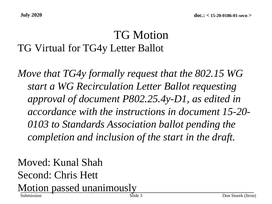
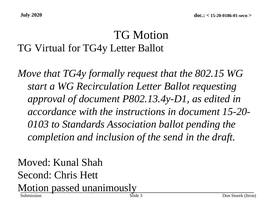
P802.25.4y-D1: P802.25.4y-D1 -> P802.13.4y-D1 (156, 99)
the start: start -> send (173, 137)
